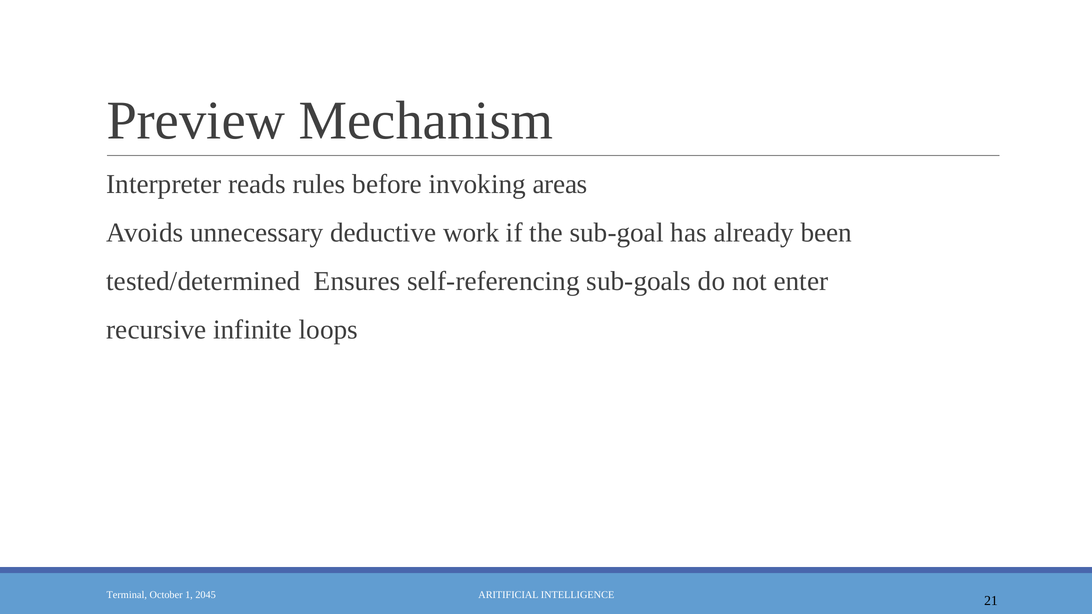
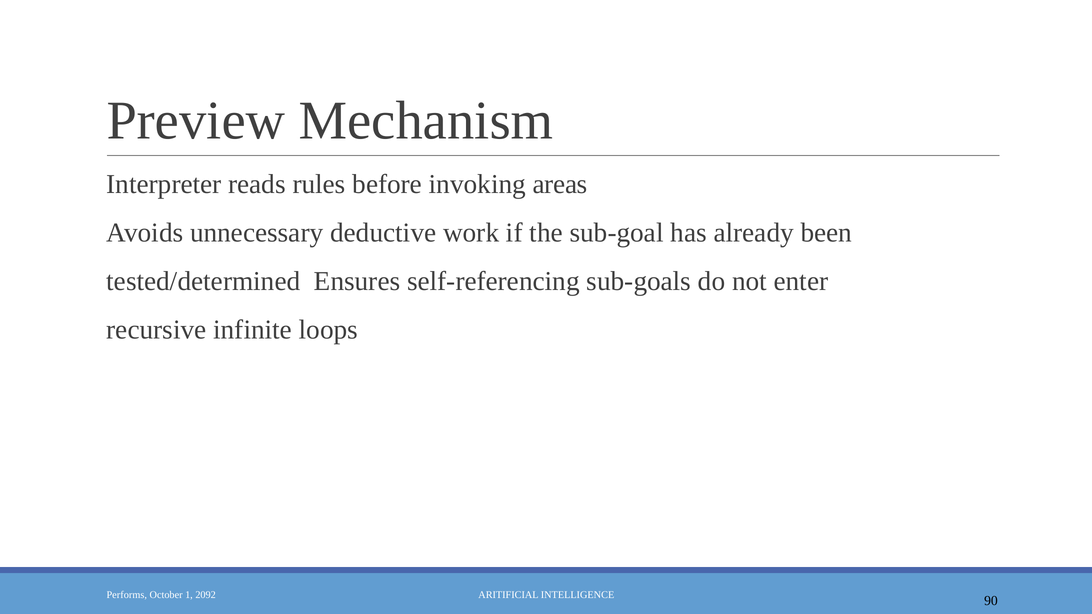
Terminal: Terminal -> Performs (127, 595)
2045: 2045 -> 2092 (206, 595)
21: 21 -> 90 (991, 601)
